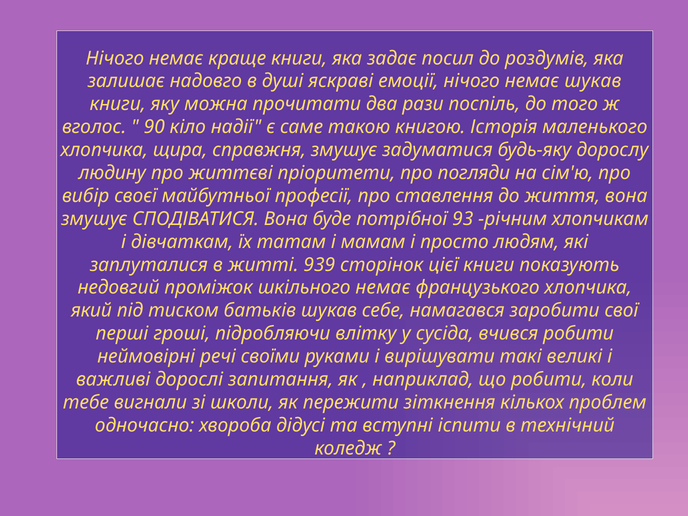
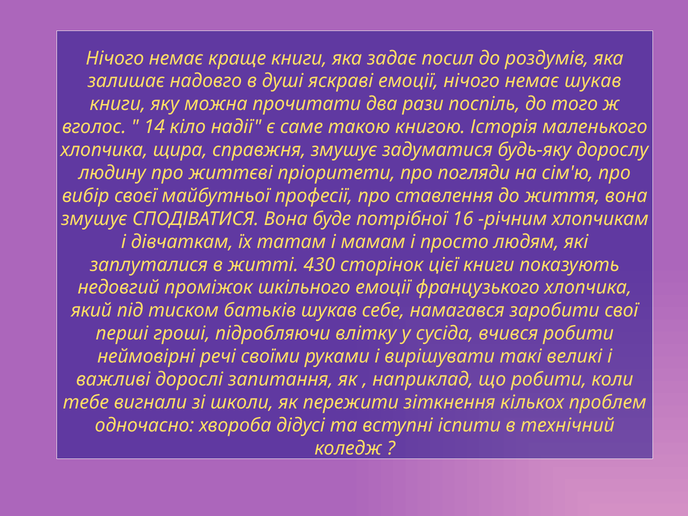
90: 90 -> 14 (154, 127)
93: 93 -> 16 (463, 219)
939: 939 -> 430 (319, 265)
шкільного немає: немає -> емоції (383, 288)
